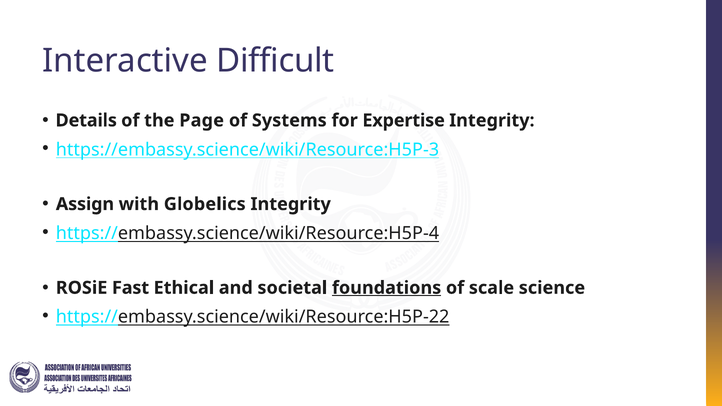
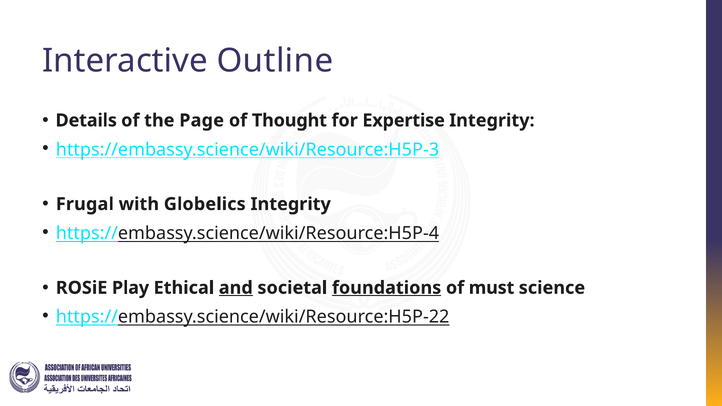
Difficult: Difficult -> Outline (275, 61)
Systems: Systems -> Thought (289, 120)
Assign: Assign -> Frugal (85, 204)
Fast: Fast -> Play (131, 288)
and underline: none -> present (236, 288)
scale: scale -> must (492, 288)
